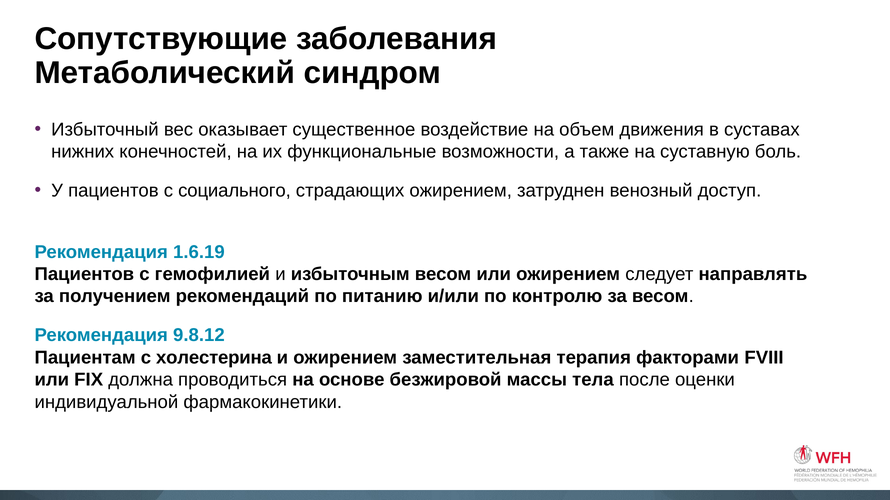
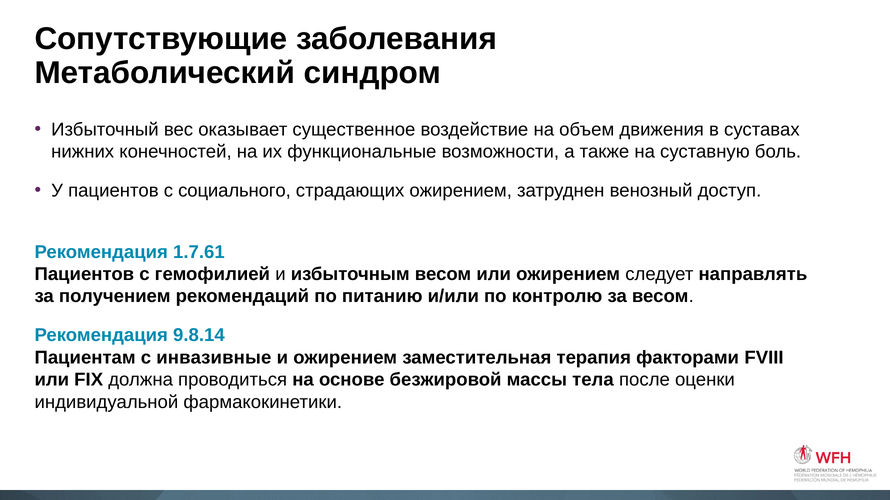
1.6.19: 1.6.19 -> 1.7.61 (199, 252)
9.8.12: 9.8.12 -> 9.8.14 (199, 336)
холестерина: холестерина -> инвазивные (214, 358)
